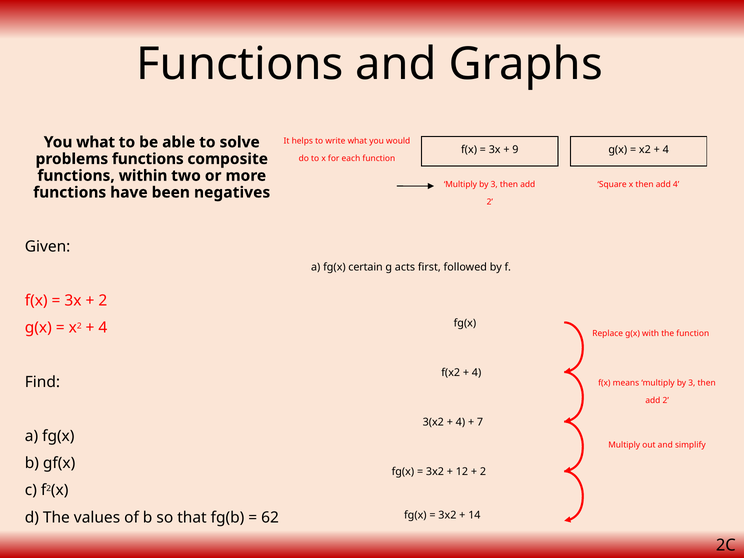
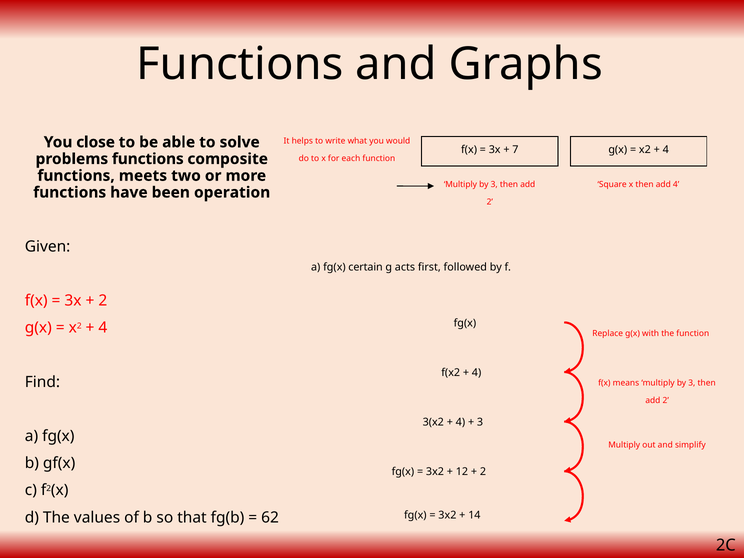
You what: what -> close (96, 142)
9: 9 -> 7 (515, 150)
within: within -> meets (143, 176)
negatives: negatives -> operation (232, 192)
7: 7 -> 3 (480, 422)
